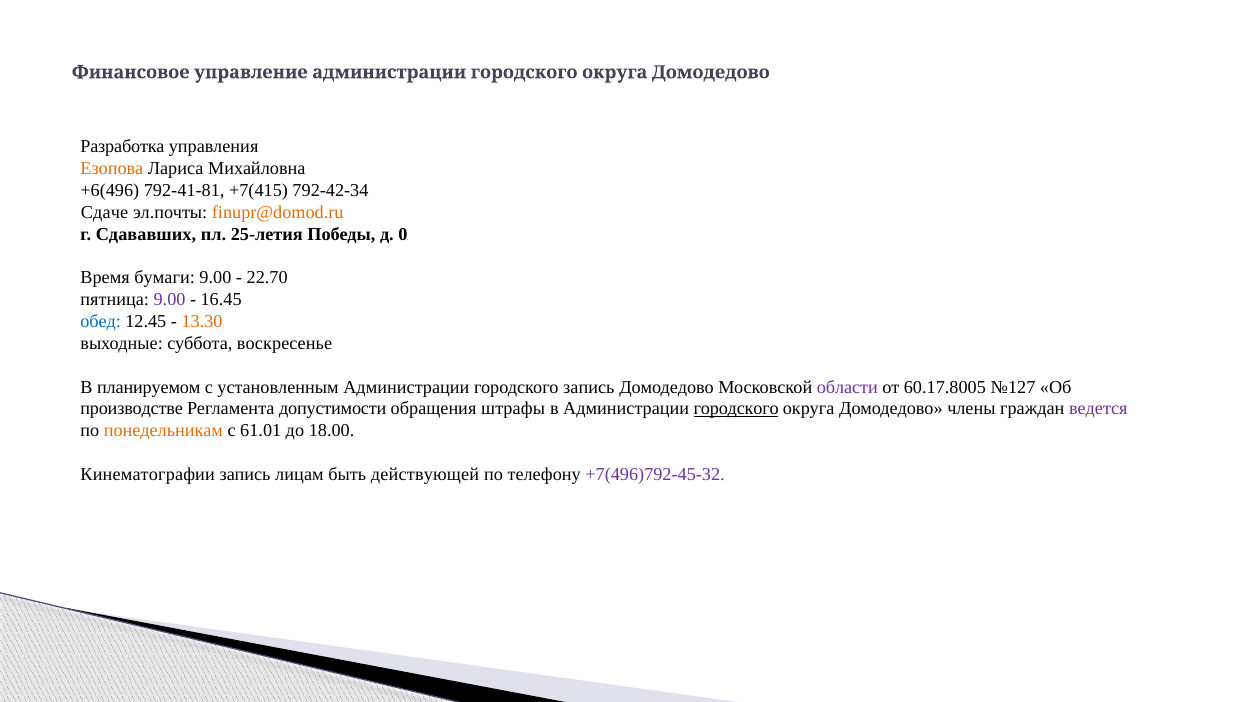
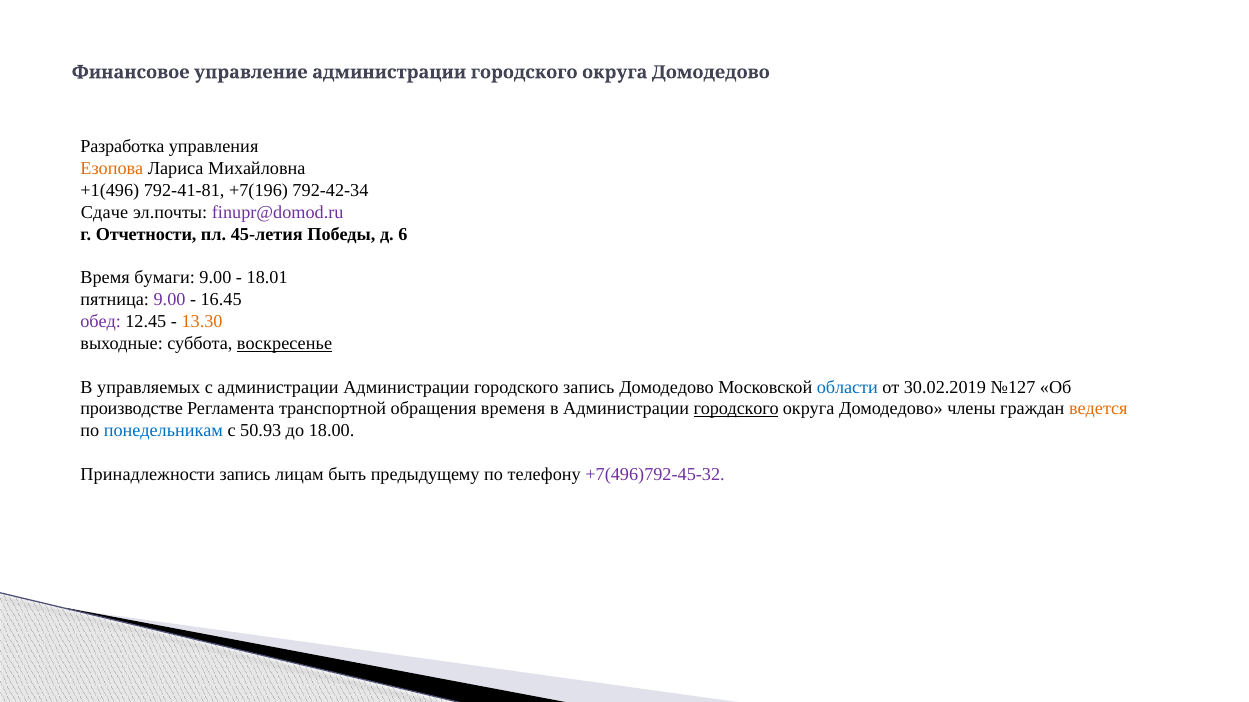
+6(496: +6(496 -> +1(496 (110, 190)
+7(415: +7(415 -> +7(196 (258, 190)
finupr@domod.ru colour: orange -> purple (278, 212)
Сдававших: Сдававших -> Отчетности (146, 234)
25-летия: 25-летия -> 45-летия (267, 234)
0: 0 -> 6 (403, 234)
22.70: 22.70 -> 18.01 (267, 278)
обед colour: blue -> purple (101, 322)
воскресенье underline: none -> present (285, 344)
планируемом: планируемом -> управляемых (149, 387)
с установленным: установленным -> администрации (278, 387)
области colour: purple -> blue (847, 387)
60.17.8005: 60.17.8005 -> 30.02.2019 (945, 387)
допустимости: допустимости -> транспортной (333, 409)
штрафы: штрафы -> временя (513, 409)
ведется colour: purple -> orange (1098, 409)
понедельникам colour: orange -> blue (163, 431)
61.01: 61.01 -> 50.93 (261, 431)
Кинематографии: Кинематографии -> Принадлежности (148, 475)
действующей: действующей -> предыдущему (425, 475)
